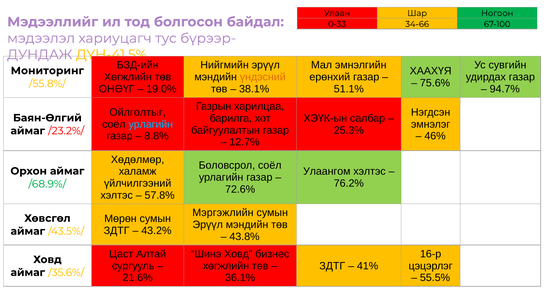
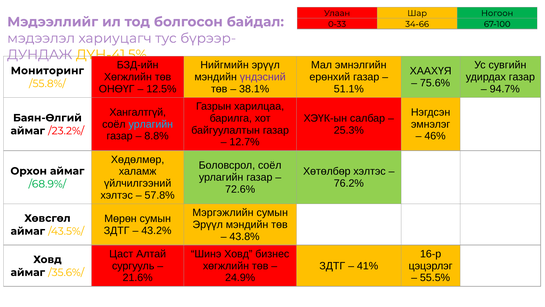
үндэсний colour: orange -> purple (263, 77)
19.0%: 19.0% -> 12.5% (161, 89)
Ойлголтыг: Ойлголтыг -> Хангалтгүй (138, 112)
Улаангом: Улаангом -> Хөтөлбөр (327, 171)
36.1%: 36.1% -> 24.9% (240, 277)
